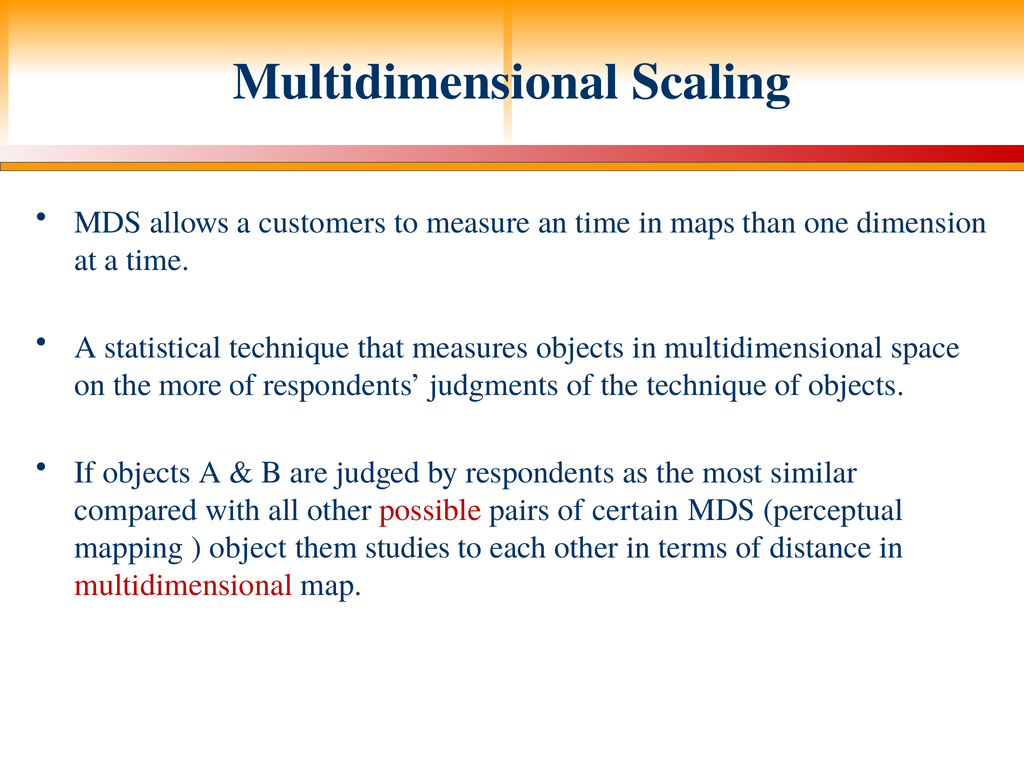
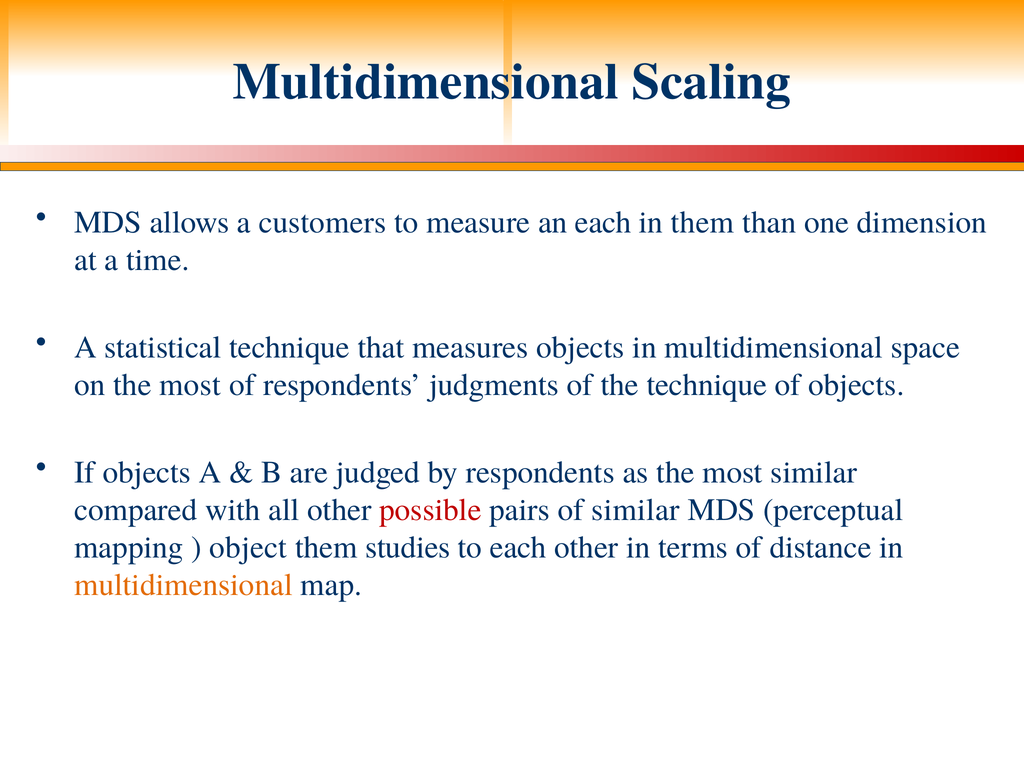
an time: time -> each (603, 222)
in maps: maps -> them (703, 222)
on the more: more -> most (190, 385)
of certain: certain -> similar (636, 510)
multidimensional colour: red -> orange (183, 585)
